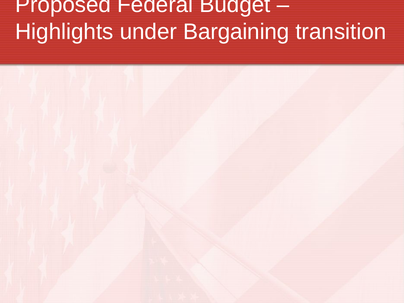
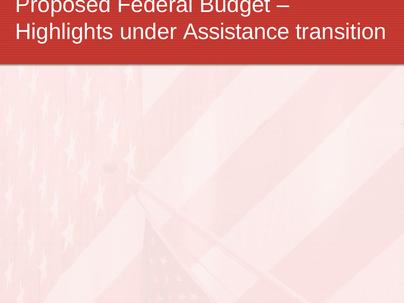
Bargaining: Bargaining -> Assistance (236, 32)
